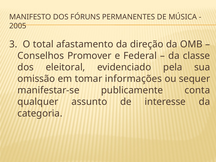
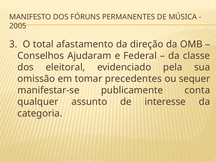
Promover: Promover -> Ajudaram (89, 56)
informações: informações -> precedentes (133, 79)
